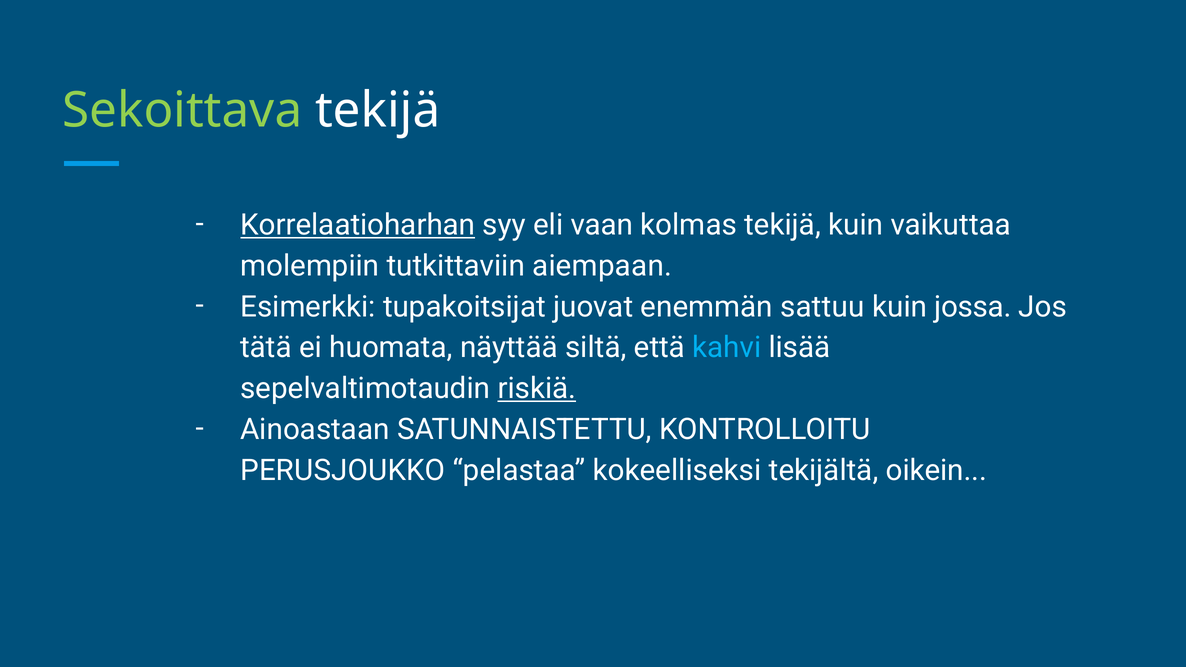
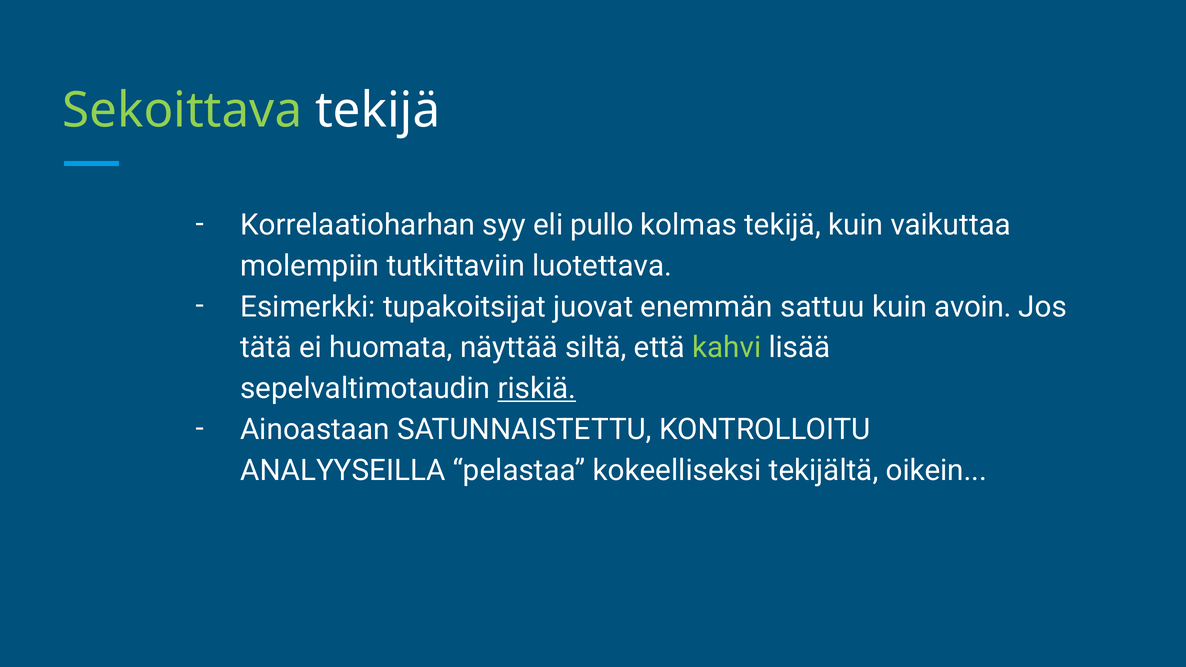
Korrelaatioharhan underline: present -> none (358, 225)
vaan: vaan -> pullo (602, 225)
aiempaan: aiempaan -> luotettava (602, 266)
jossa: jossa -> avoin (973, 307)
kahvi colour: light blue -> light green (727, 348)
PERUSJOUKKO: PERUSJOUKKO -> ANALYYSEILLA (343, 470)
